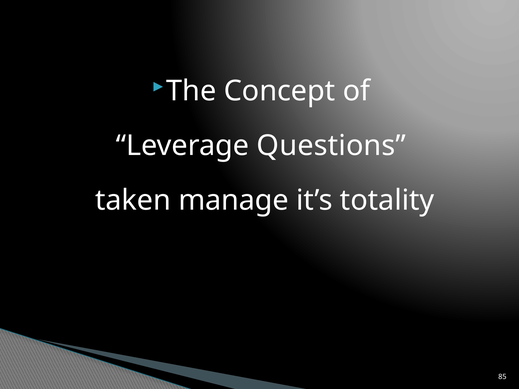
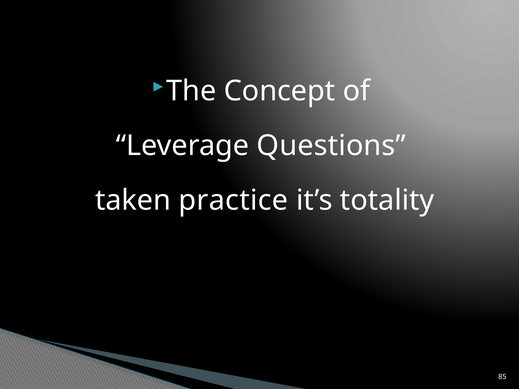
manage: manage -> practice (233, 201)
